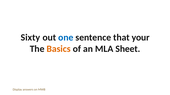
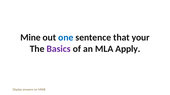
Sixty: Sixty -> Mine (30, 38)
Basics colour: orange -> purple (59, 49)
Sheet: Sheet -> Apply (128, 49)
